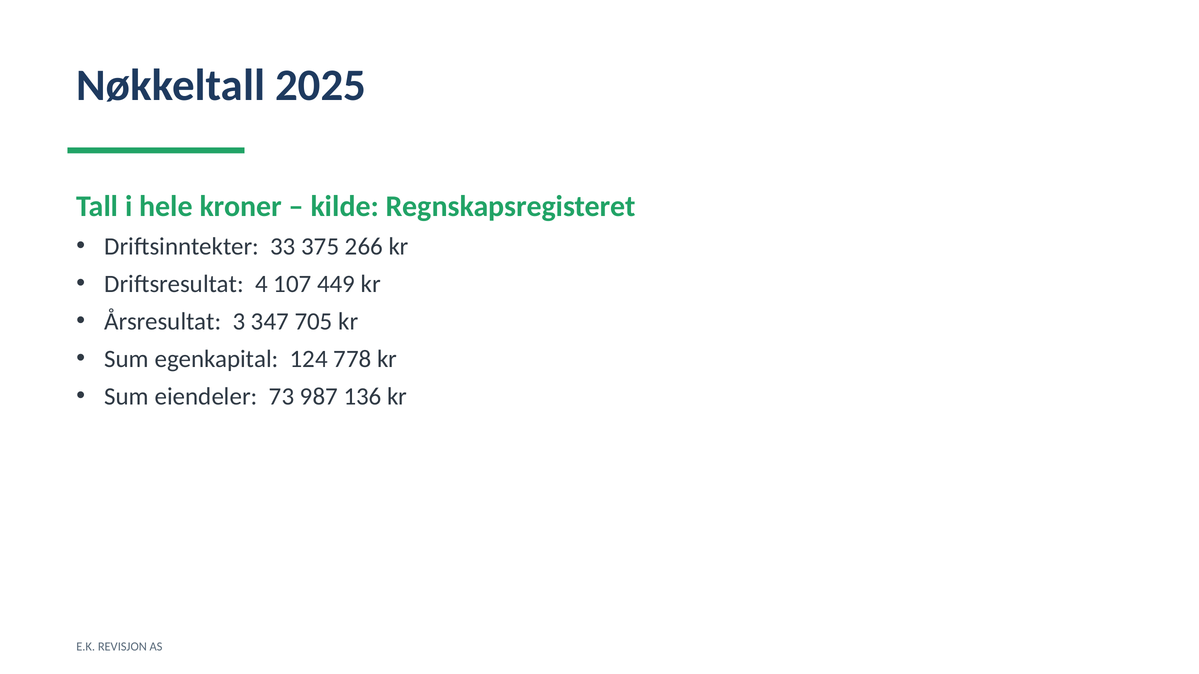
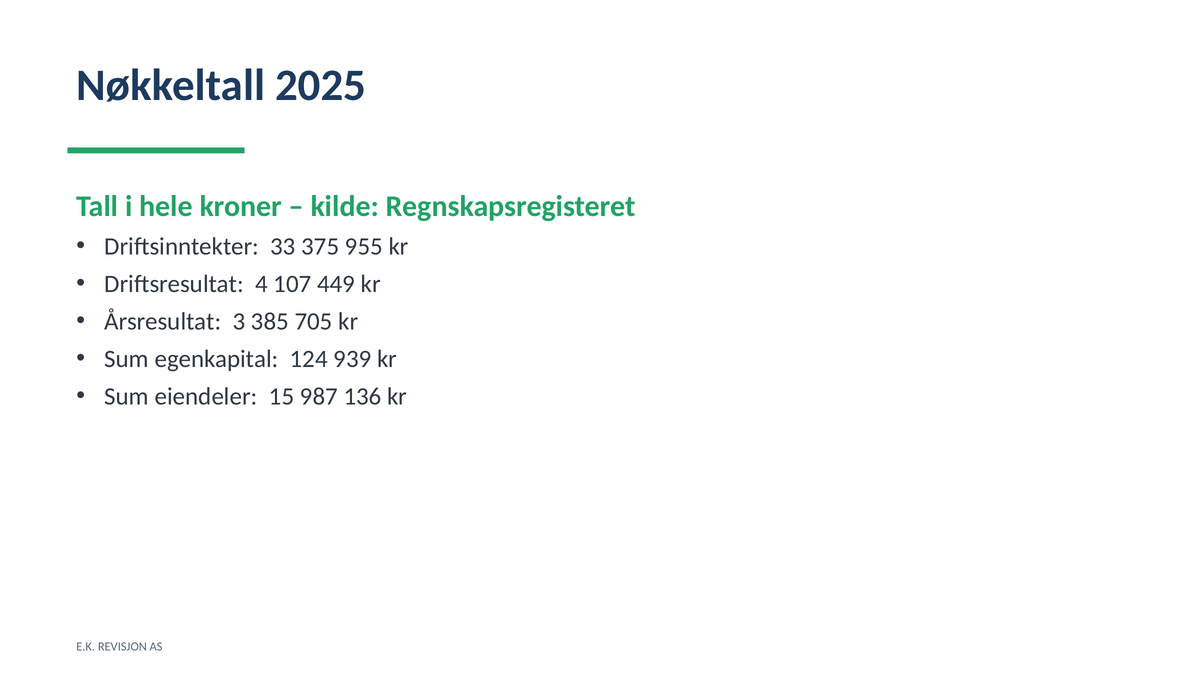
266: 266 -> 955 (364, 247)
347: 347 -> 385 (270, 322)
778: 778 -> 939 (352, 359)
73: 73 -> 15 (281, 397)
